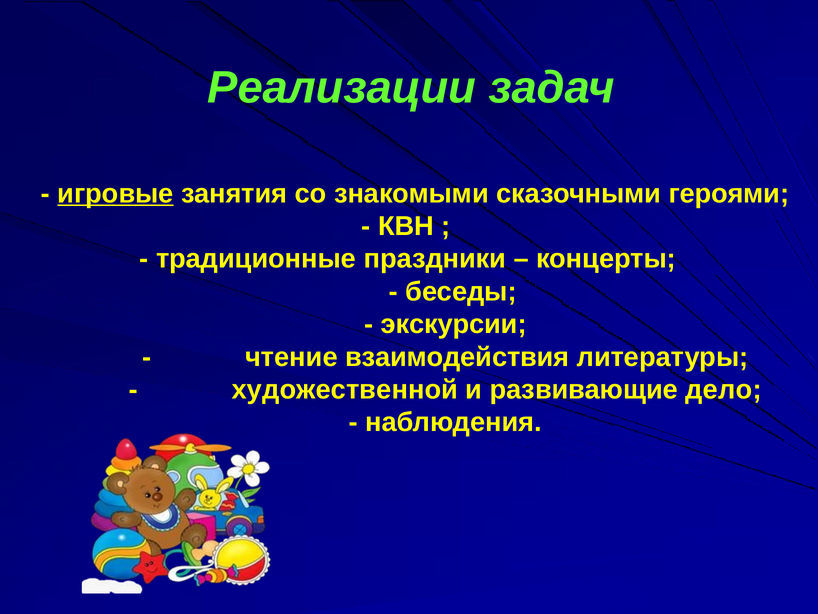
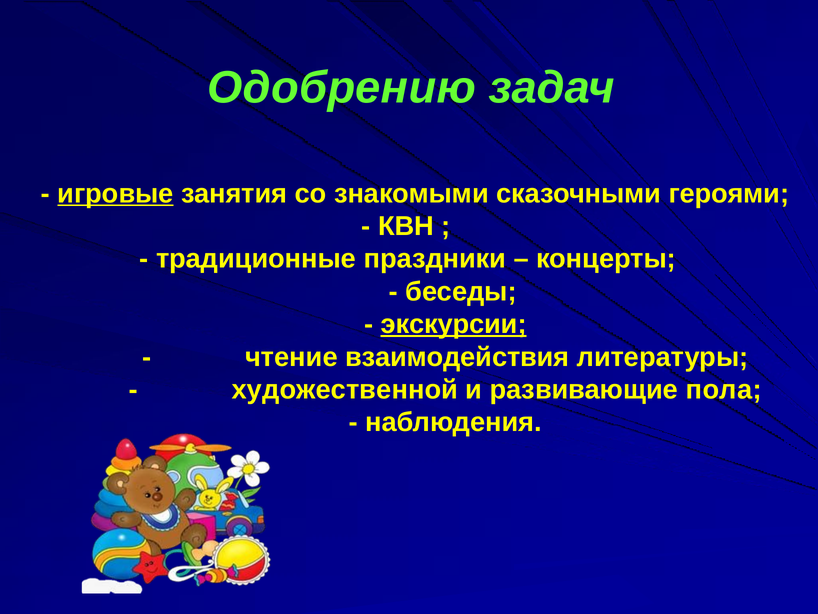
Реализации: Реализации -> Одобрению (342, 88)
экскурсии underline: none -> present (454, 324)
дело: дело -> пола (724, 389)
